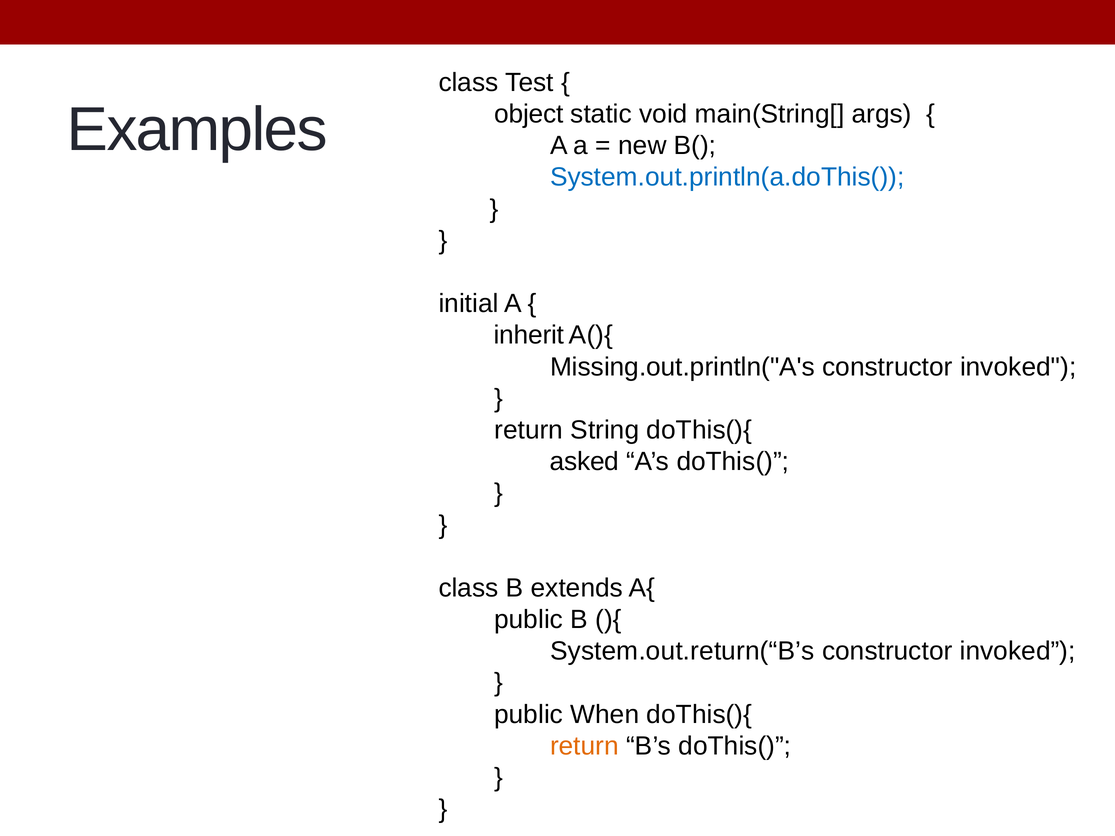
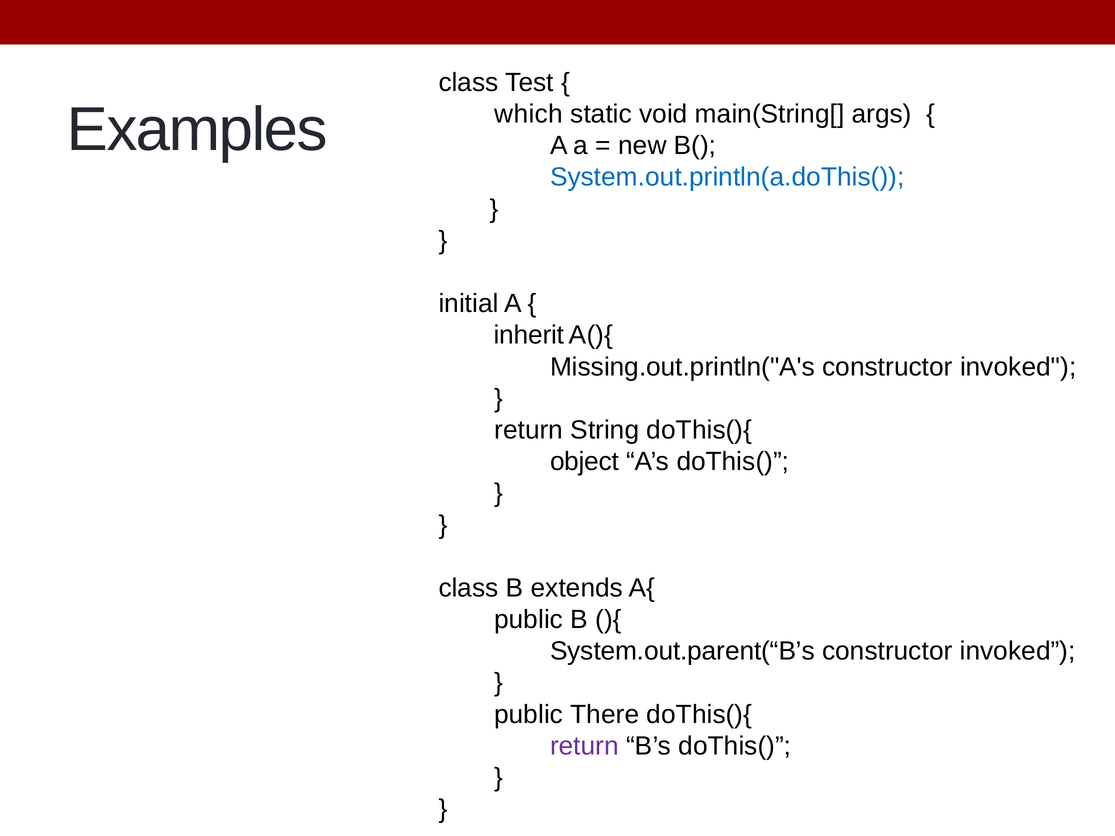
object: object -> which (529, 114)
asked: asked -> object (585, 462)
System.out.return(“B’s: System.out.return(“B’s -> System.out.parent(“B’s (682, 651)
When: When -> There (605, 715)
return colour: orange -> purple (584, 746)
